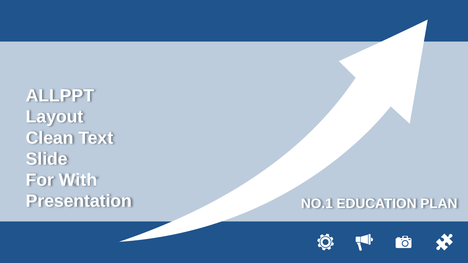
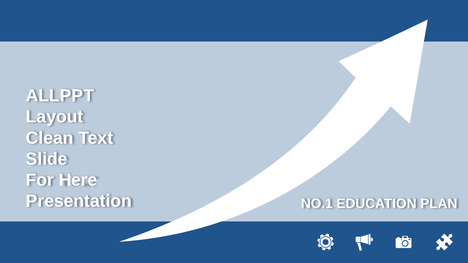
With: With -> Here (78, 180)
